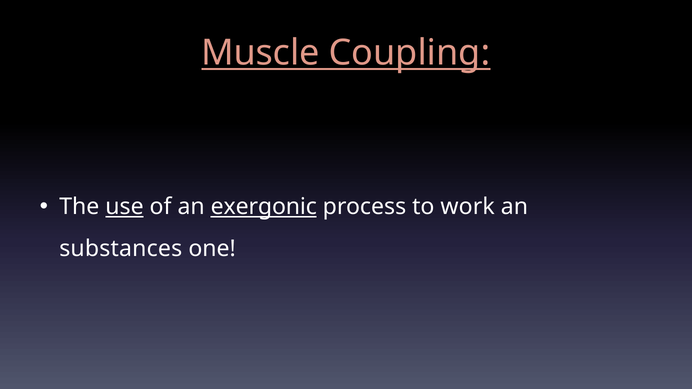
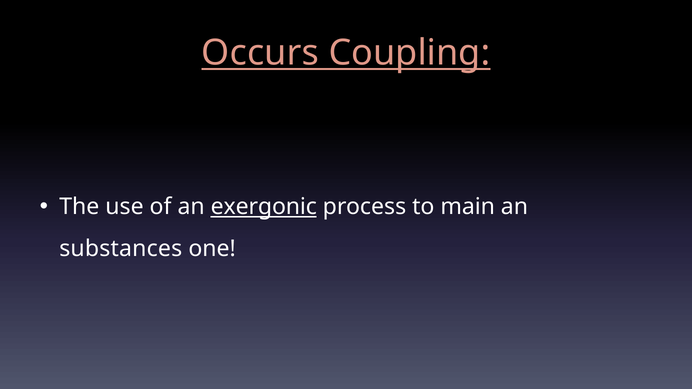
Muscle: Muscle -> Occurs (260, 53)
use underline: present -> none (124, 207)
work: work -> main (468, 207)
